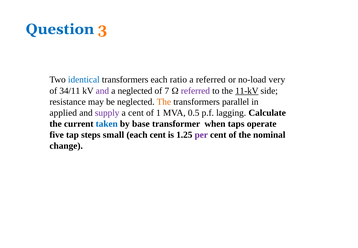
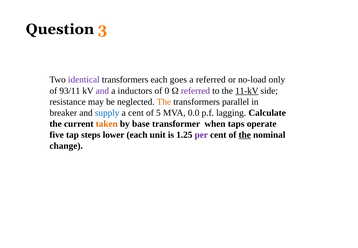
Question colour: blue -> black (60, 29)
identical colour: blue -> purple (84, 80)
ratio: ratio -> goes (178, 80)
very: very -> only (277, 80)
34/11: 34/11 -> 93/11 (70, 91)
a neglected: neglected -> inductors (135, 91)
7: 7 -> 0 (167, 91)
applied: applied -> breaker (63, 113)
supply colour: purple -> blue (107, 113)
1: 1 -> 5 (158, 113)
0.5: 0.5 -> 0.0 (194, 113)
taken colour: blue -> orange (107, 124)
small: small -> lower (114, 135)
each cent: cent -> unit (158, 135)
the underline: none -> present (245, 135)
